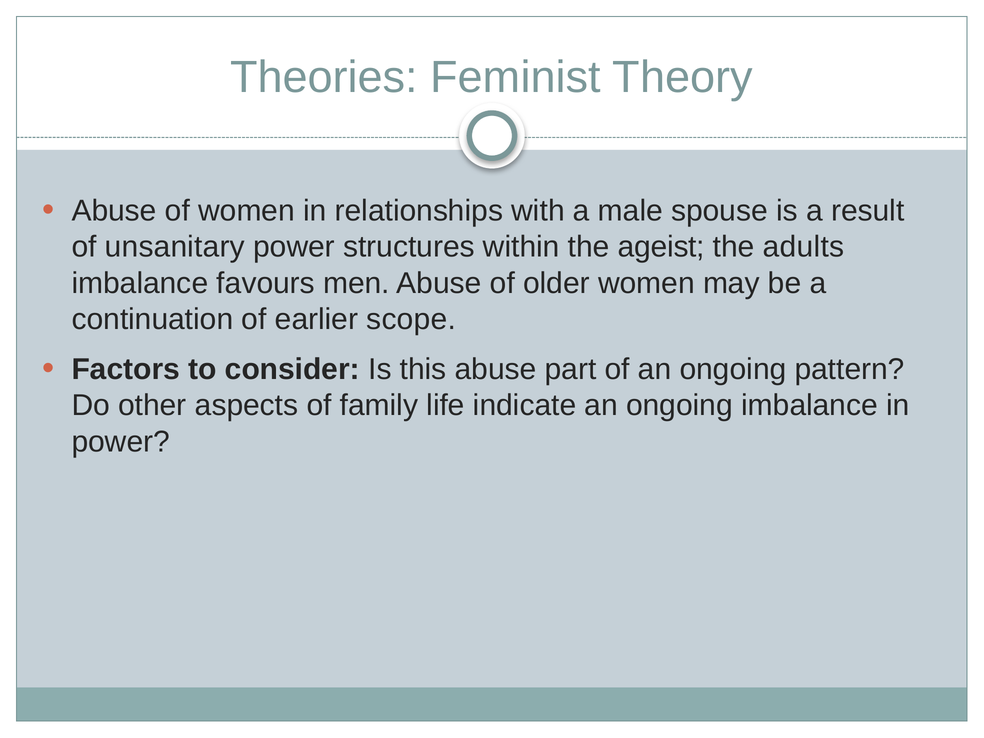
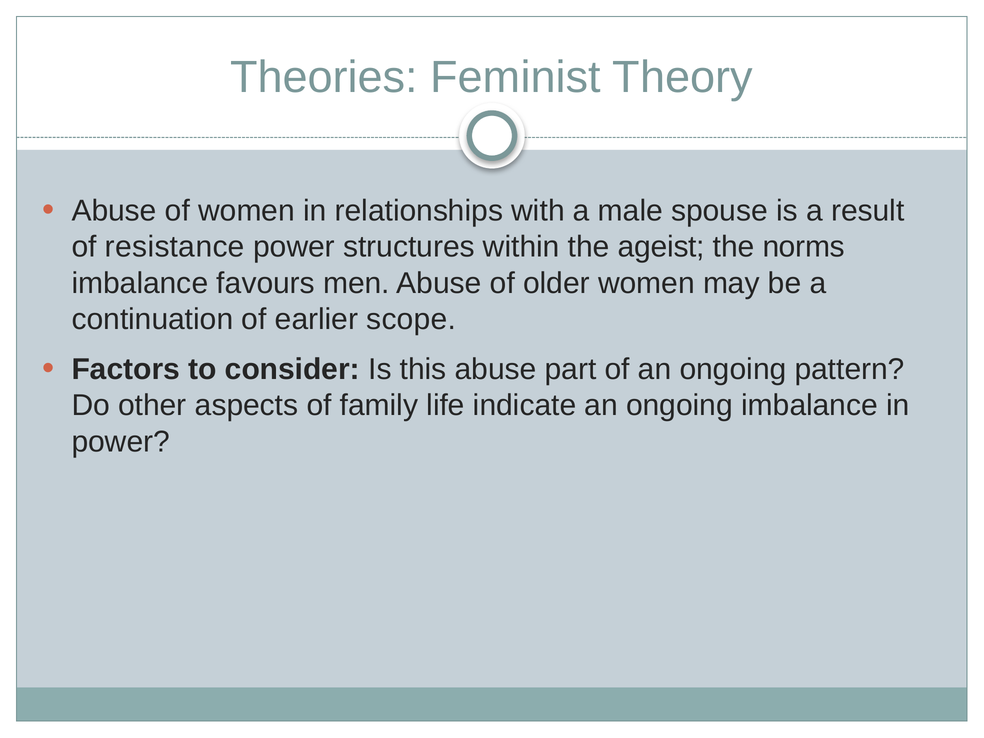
unsanitary: unsanitary -> resistance (175, 247)
adults: adults -> norms (804, 247)
